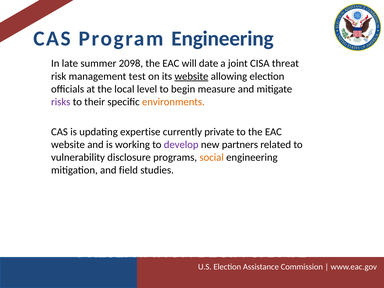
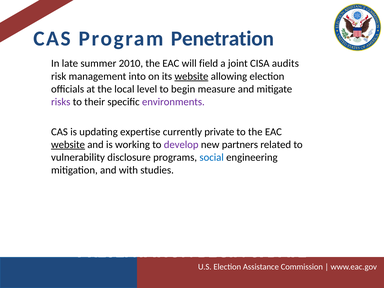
Program Engineering: Engineering -> Penetration (223, 39)
2098: 2098 -> 2010 (131, 63)
will date: date -> field (209, 63)
threat: threat -> audits (285, 63)
test: test -> into (137, 76)
environments colour: orange -> purple (173, 102)
website underline: none -> present (68, 145)
social colour: orange -> blue (212, 157)
field: field -> with (128, 170)
